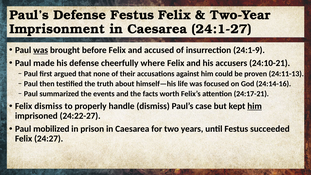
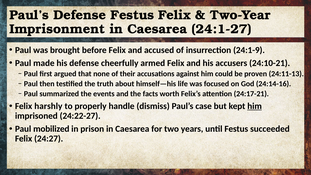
was underline: present -> none (41, 50)
where: where -> armed (153, 63)
Felix dismiss: dismiss -> harshly (48, 106)
